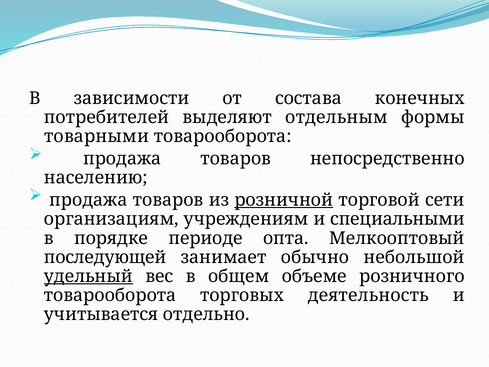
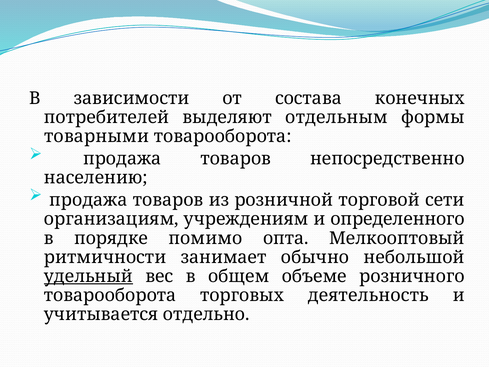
розничной underline: present -> none (284, 200)
специальными: специальными -> определенного (398, 219)
периоде: периоде -> помимо (205, 238)
последующей: последующей -> ритмичности (105, 257)
